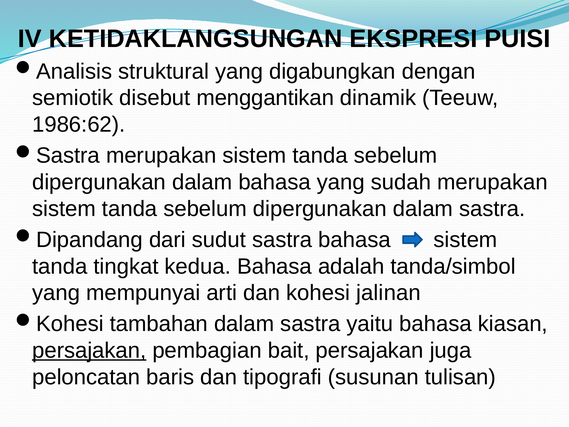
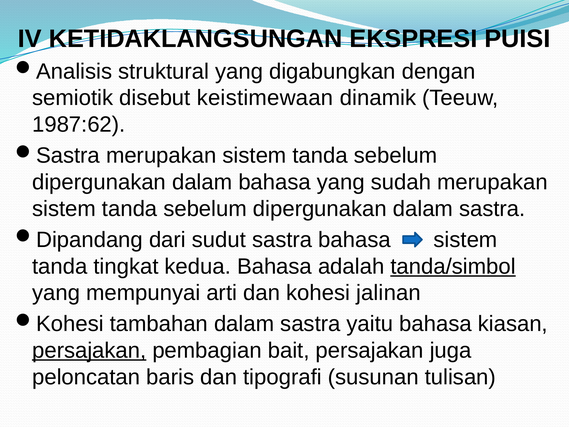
menggantikan: menggantikan -> keistimewaan (265, 98)
1986:62: 1986:62 -> 1987:62 (79, 125)
tanda/simbol underline: none -> present (453, 266)
